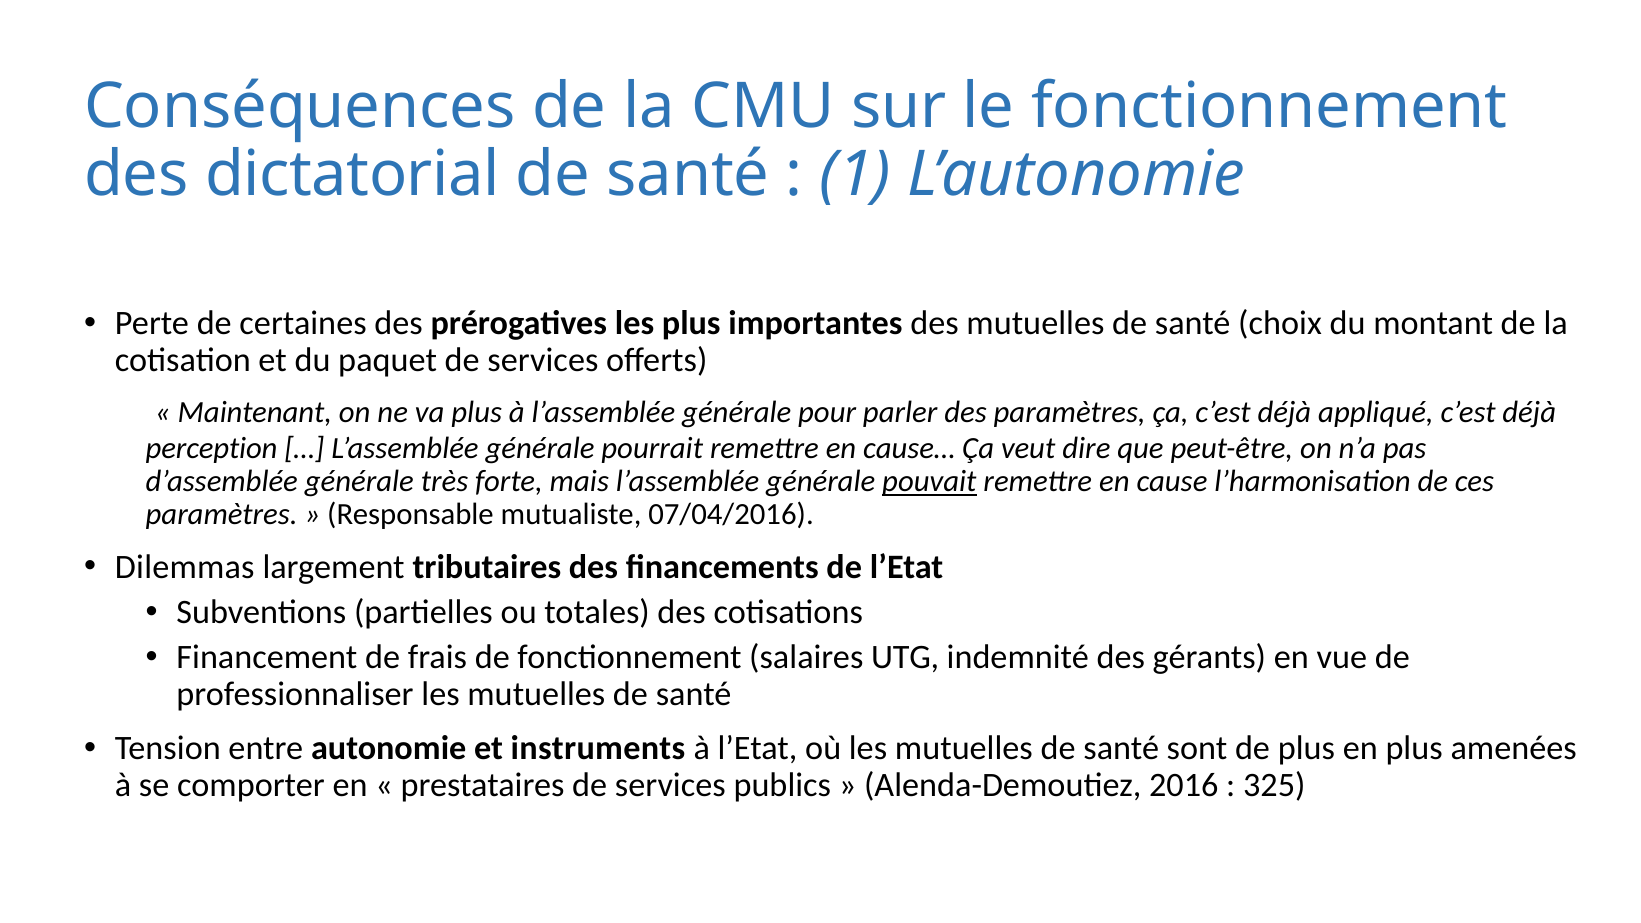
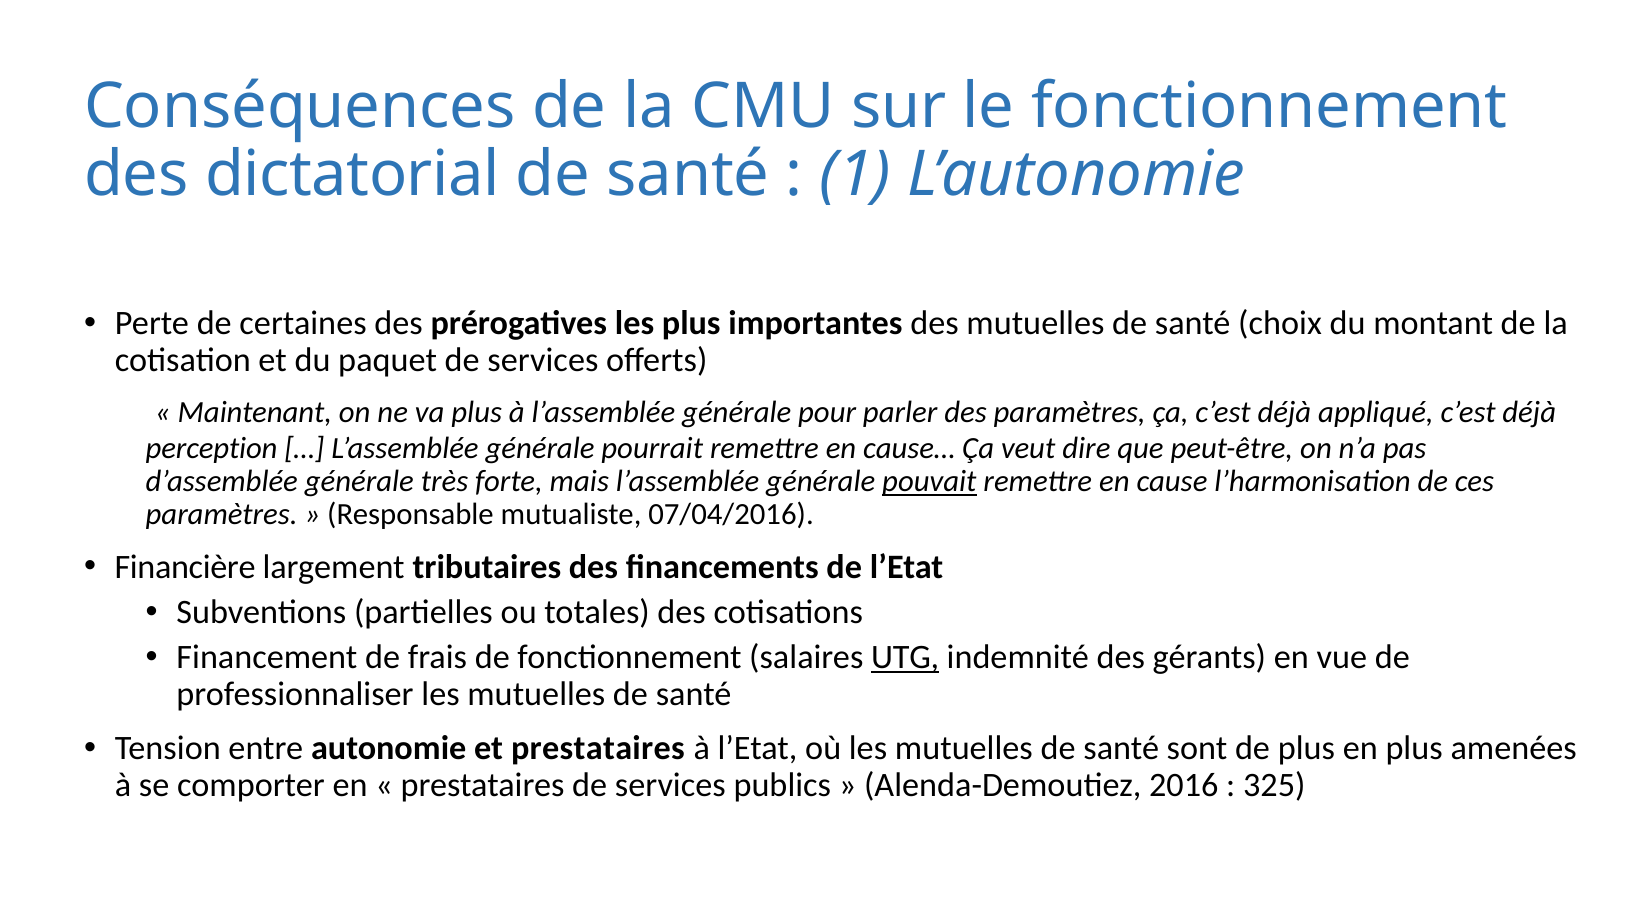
Dilemmas: Dilemmas -> Financière (185, 567)
UTG underline: none -> present (905, 658)
et instruments: instruments -> prestataires (598, 749)
